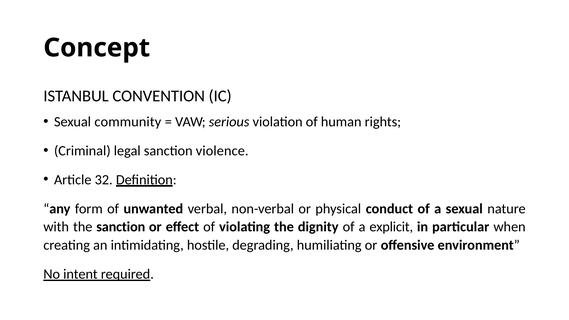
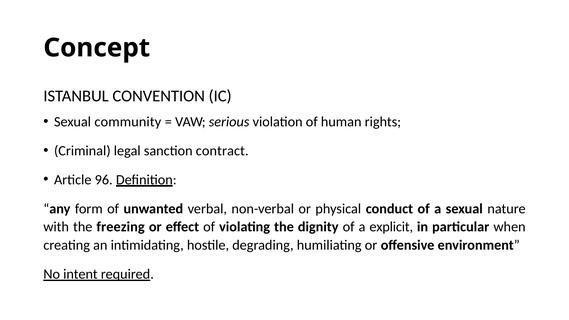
violence: violence -> contract (222, 151)
32: 32 -> 96 (104, 180)
the sanction: sanction -> freezing (121, 227)
